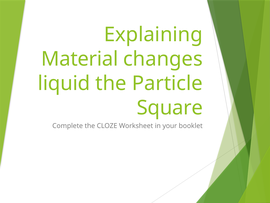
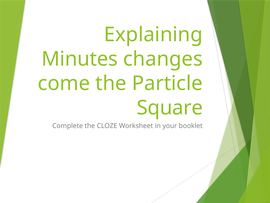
Material: Material -> Minutes (80, 59)
liquid: liquid -> come (64, 83)
